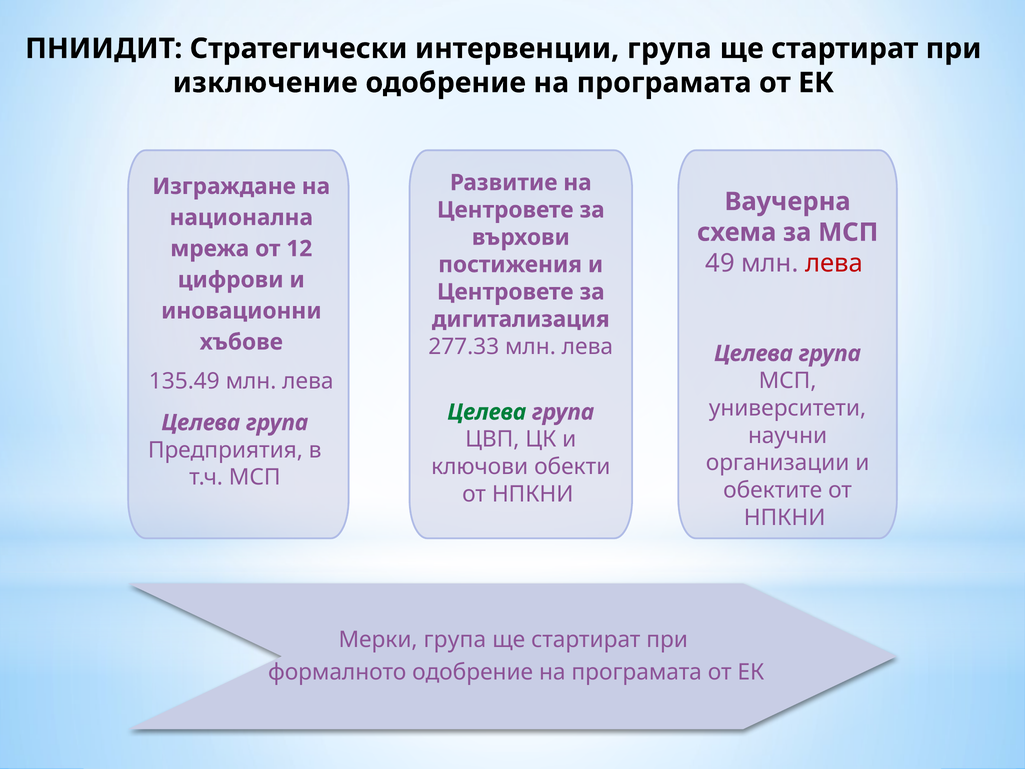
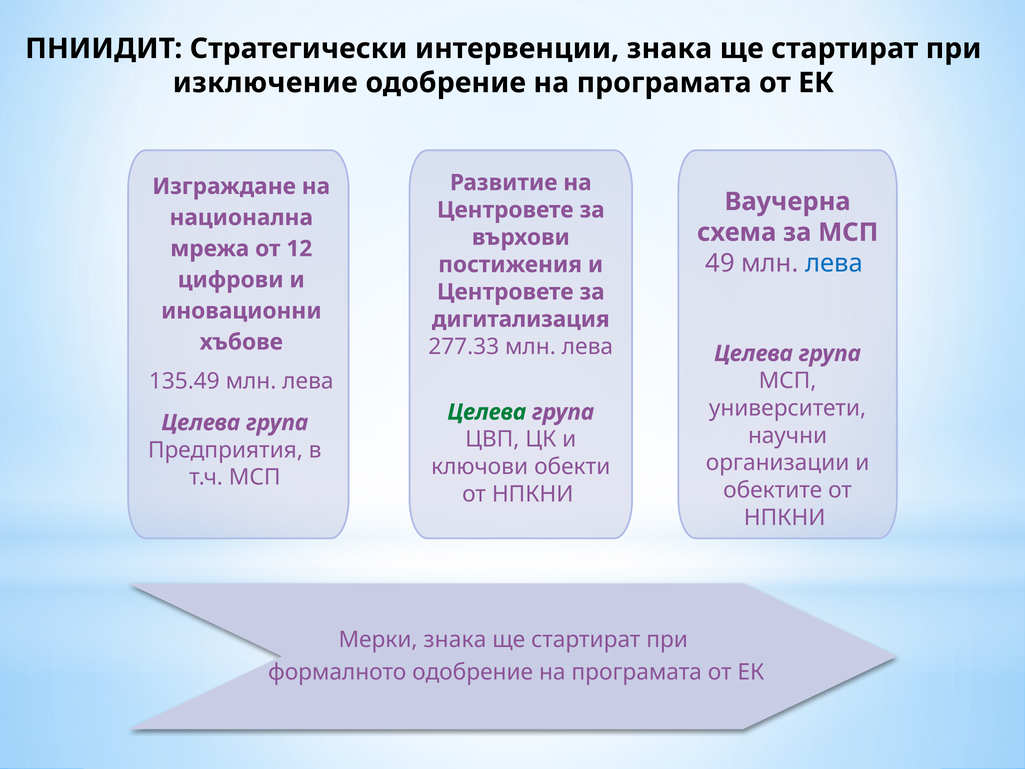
интервенции група: група -> знака (669, 49)
лева colour: red -> blue (834, 263)
Мерки група: група -> знака (455, 640)
